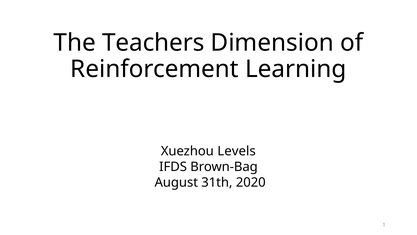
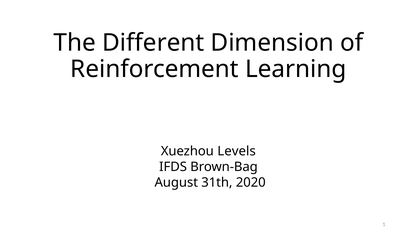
Teachers: Teachers -> Different (153, 43)
